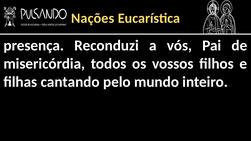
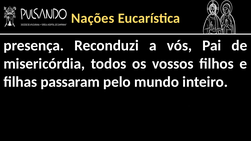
cantando: cantando -> passaram (70, 82)
